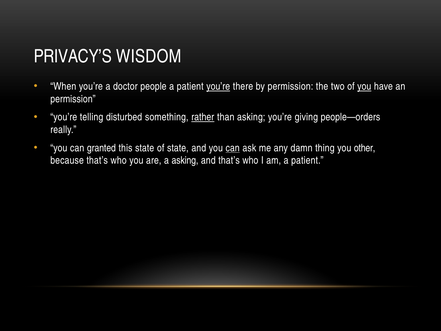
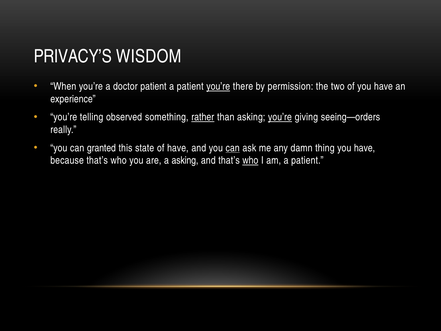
doctor people: people -> patient (153, 86)
you underline: present -> none (364, 86)
permission: permission -> experience (73, 99)
disturbed: disturbed -> observed (124, 117)
you’re underline: none -> present (280, 117)
people—orders: people—orders -> seeing—orders (350, 117)
of state: state -> have (178, 148)
thing you other: other -> have (365, 148)
who underline: none -> present (250, 160)
